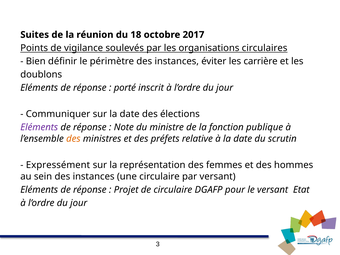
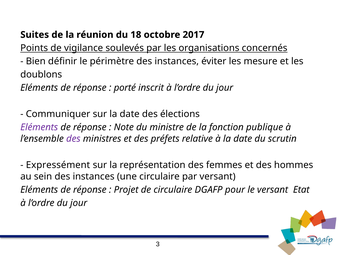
circulaires: circulaires -> concernés (265, 48)
carrière: carrière -> mesure (261, 61)
des colour: orange -> purple (73, 139)
